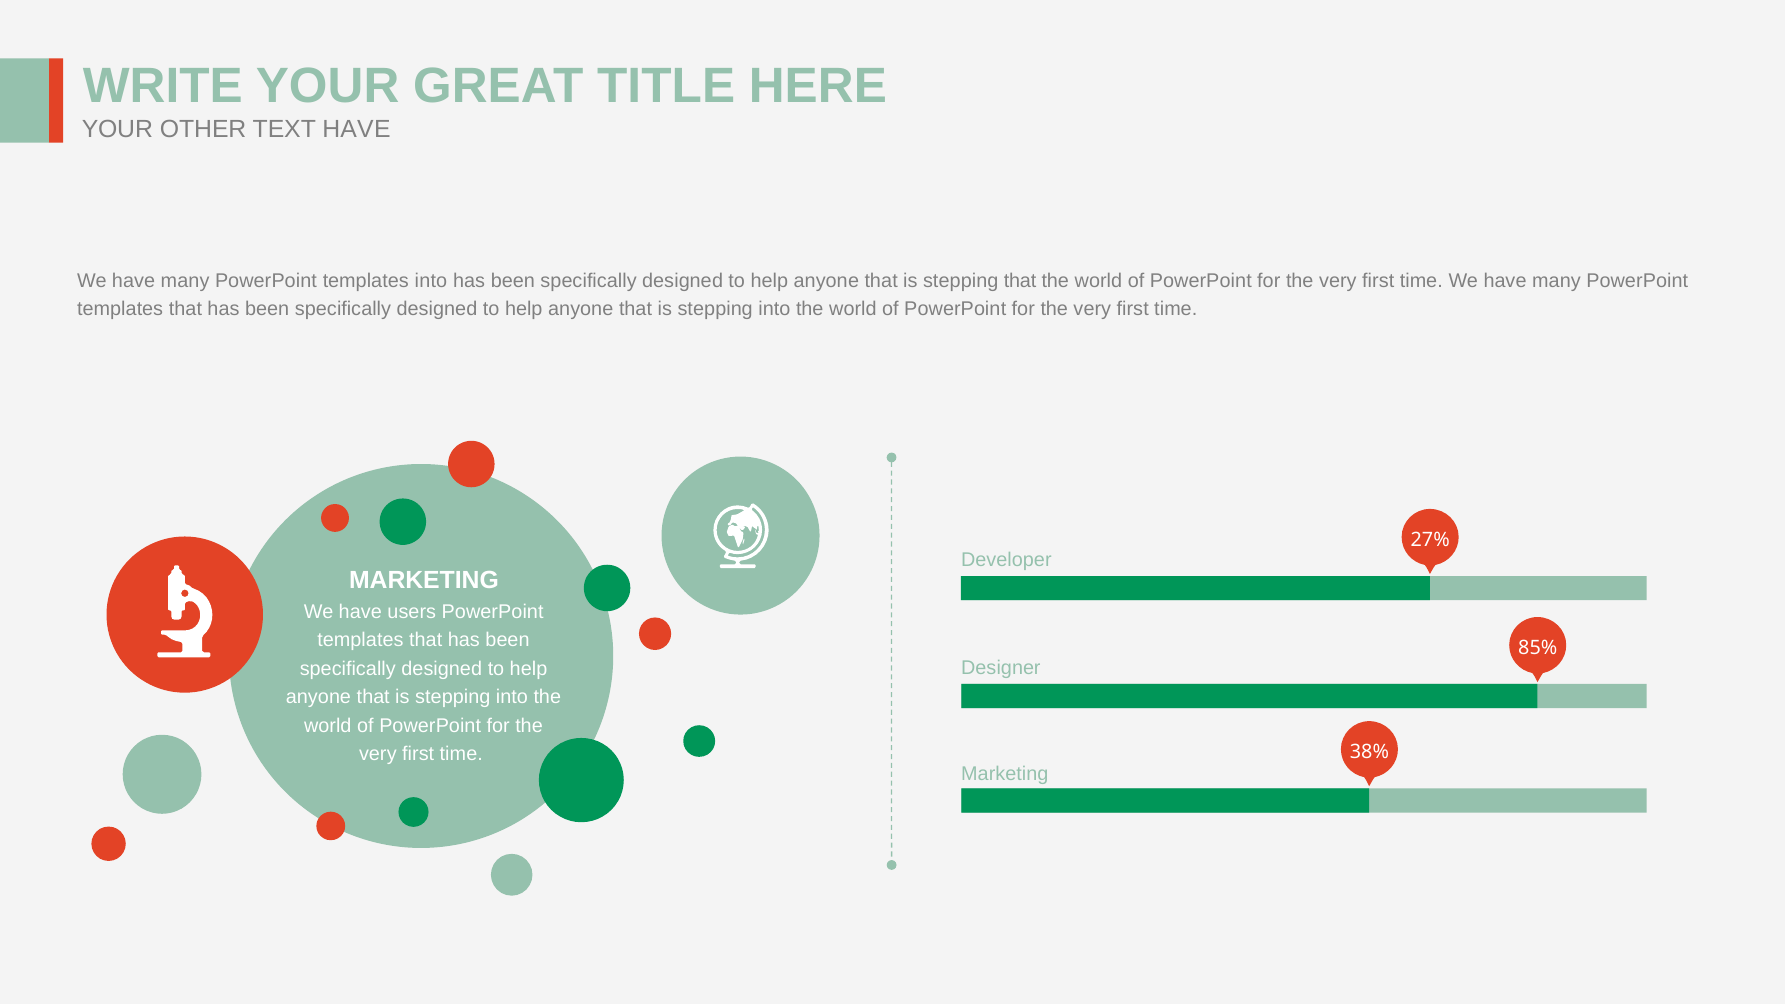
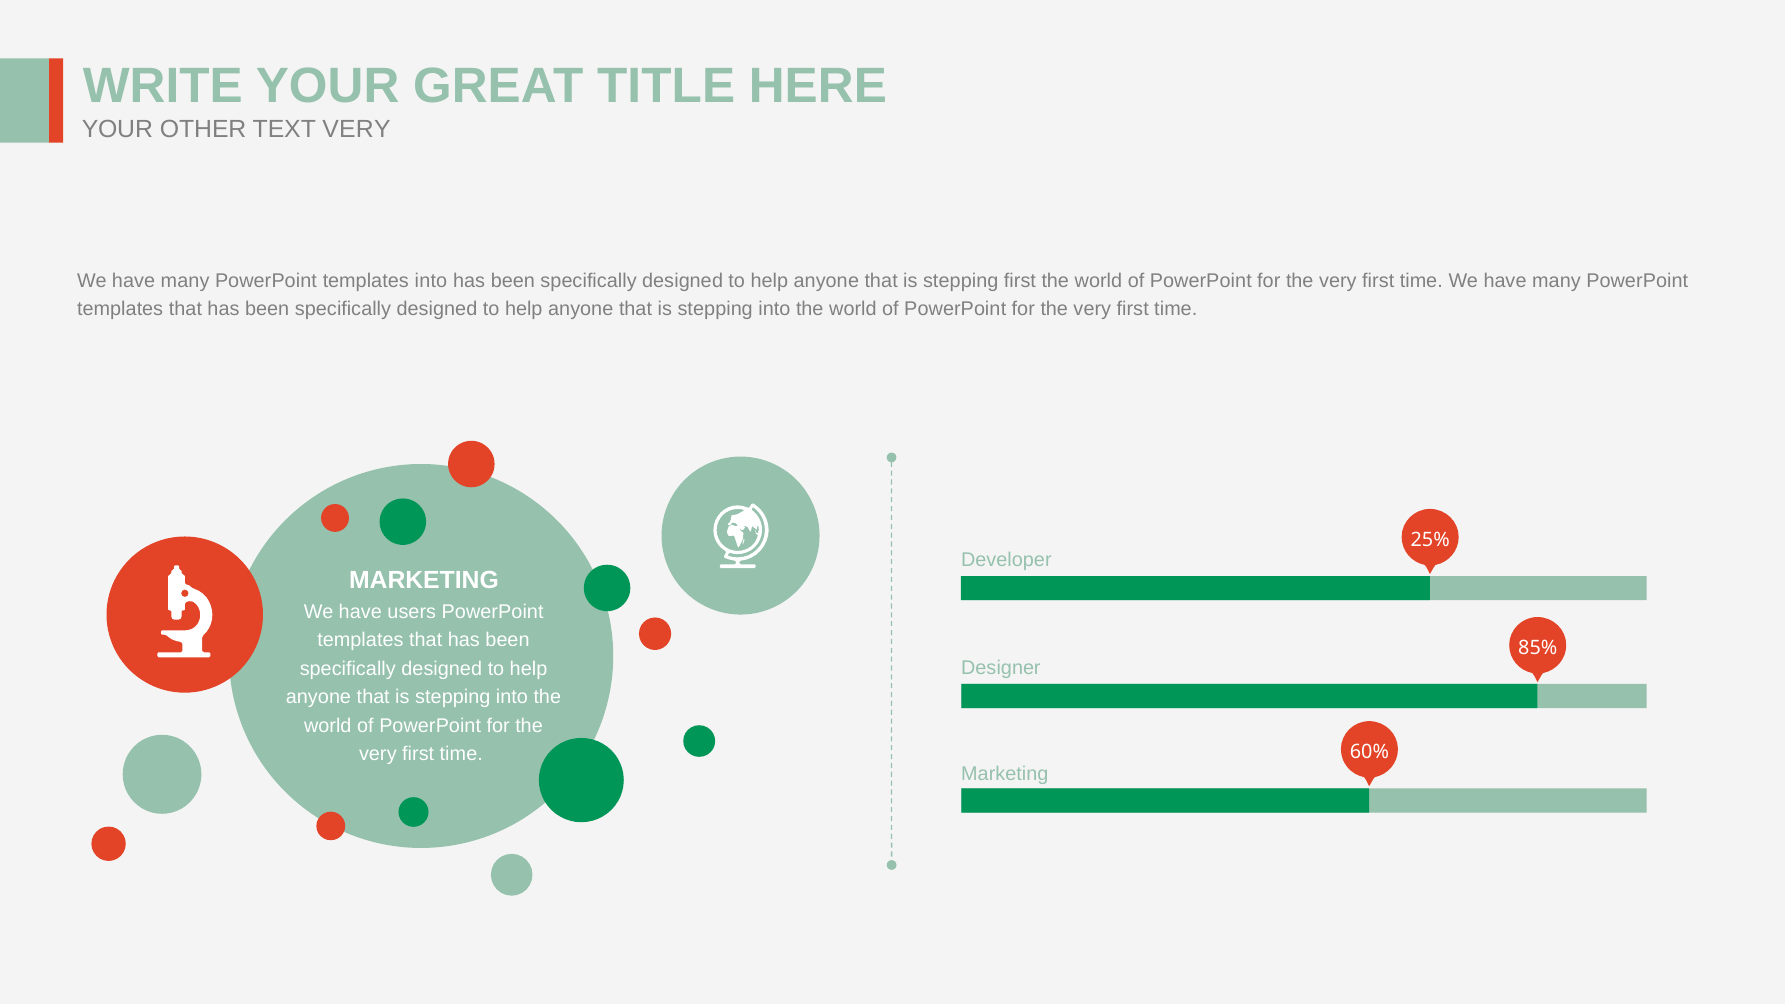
TEXT HAVE: HAVE -> VERY (356, 129)
stepping that: that -> first (1020, 281)
27%: 27% -> 25% (1430, 540)
38%: 38% -> 60% (1369, 752)
